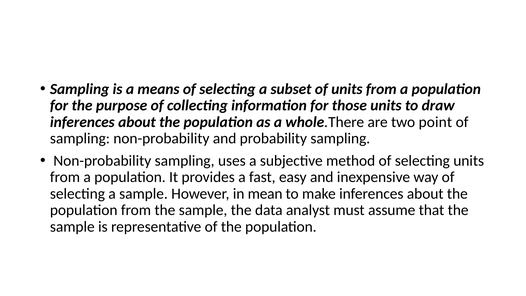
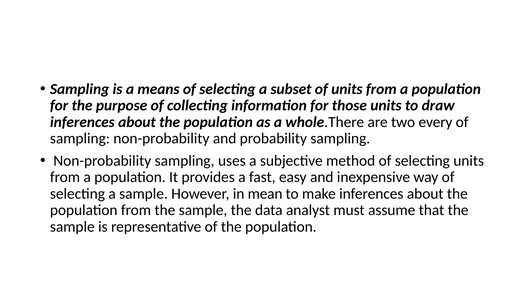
point: point -> every (435, 122)
